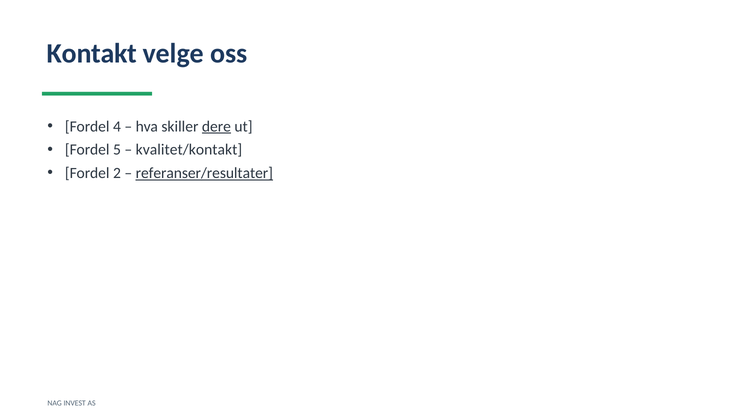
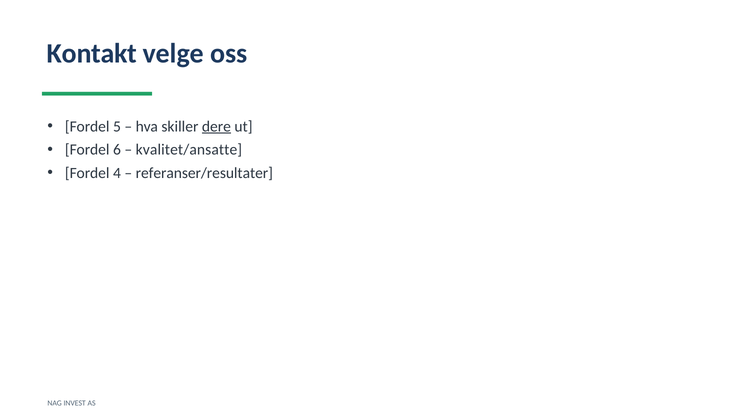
4: 4 -> 5 (117, 126)
5: 5 -> 6 (117, 150)
kvalitet/kontakt: kvalitet/kontakt -> kvalitet/ansatte (189, 150)
2: 2 -> 4 (117, 173)
referanser/resultater underline: present -> none (204, 173)
